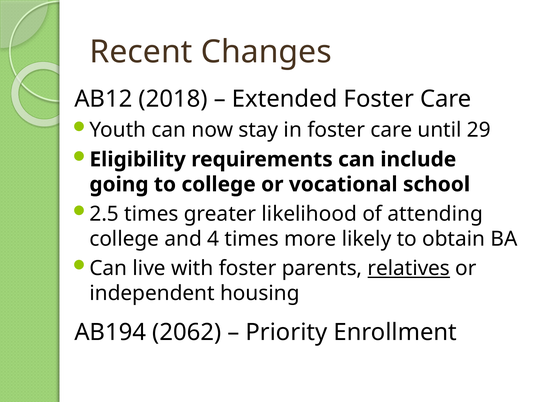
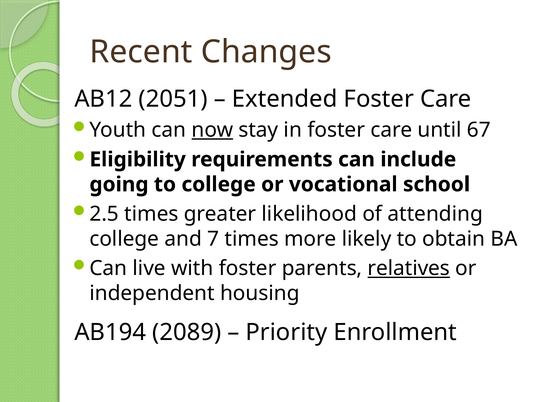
2018: 2018 -> 2051 (173, 99)
now underline: none -> present (212, 130)
29: 29 -> 67 (479, 130)
4: 4 -> 7 (213, 239)
2062: 2062 -> 2089 (187, 333)
